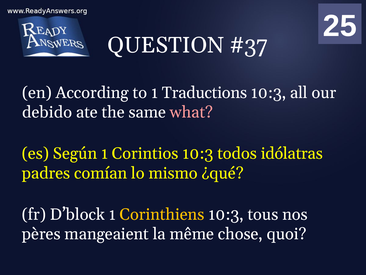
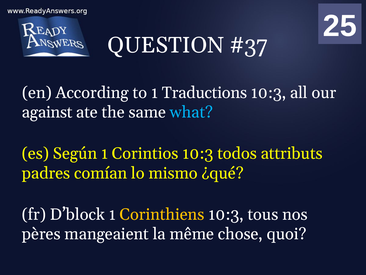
debido: debido -> against (47, 112)
what colour: pink -> light blue (191, 112)
idólatras: idólatras -> attributs (292, 153)
